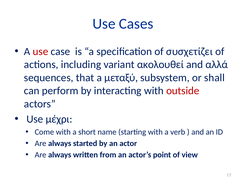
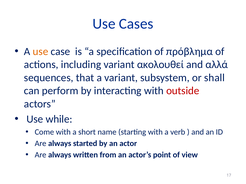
use colour: red -> orange (41, 52)
συσχετίζει: συσχετίζει -> πρόβλημα (189, 52)
a μεταξύ: μεταξύ -> variant (121, 78)
μέχρι: μέχρι -> while (59, 119)
